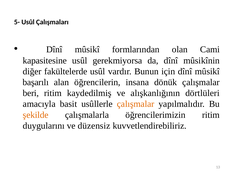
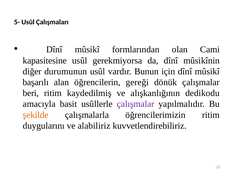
fakültelerde: fakültelerde -> durumunun (66, 72)
insana: insana -> gereği (137, 82)
dörtlüleri: dörtlüleri -> dedikodu (202, 93)
çalışmalar colour: orange -> purple (136, 104)
düzensiz: düzensiz -> alabiliriz (94, 126)
